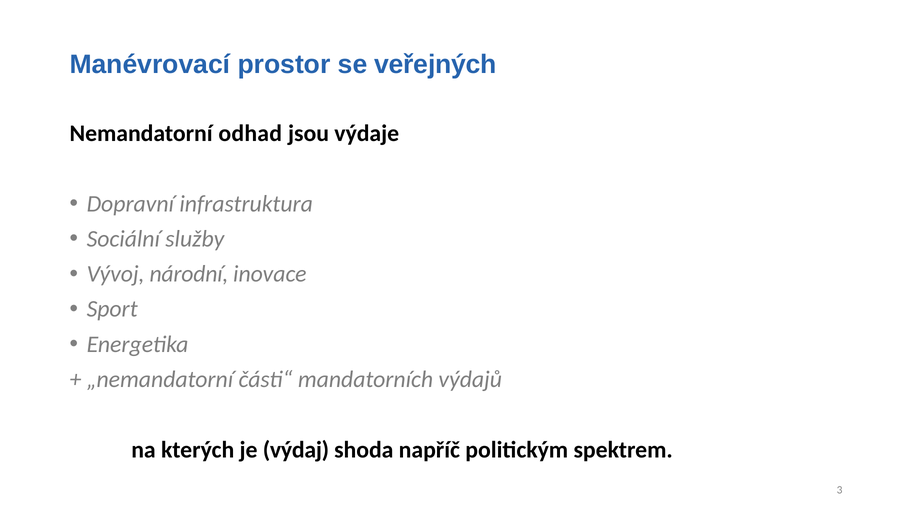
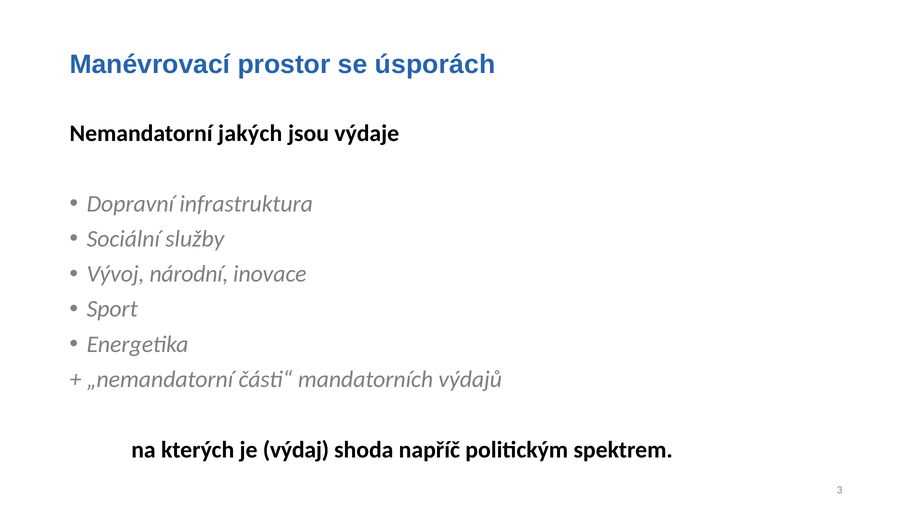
veřejných: veřejných -> úsporách (435, 64)
odhad: odhad -> jakých (250, 133)
